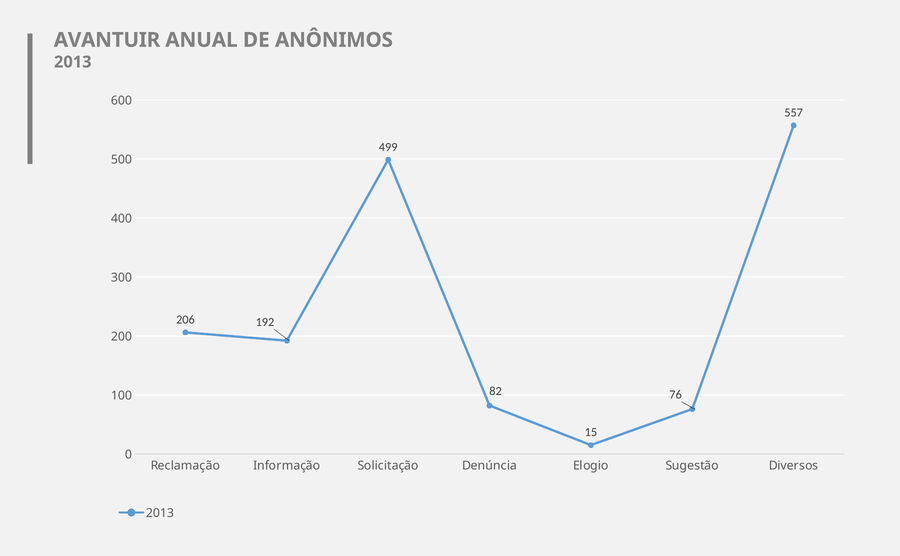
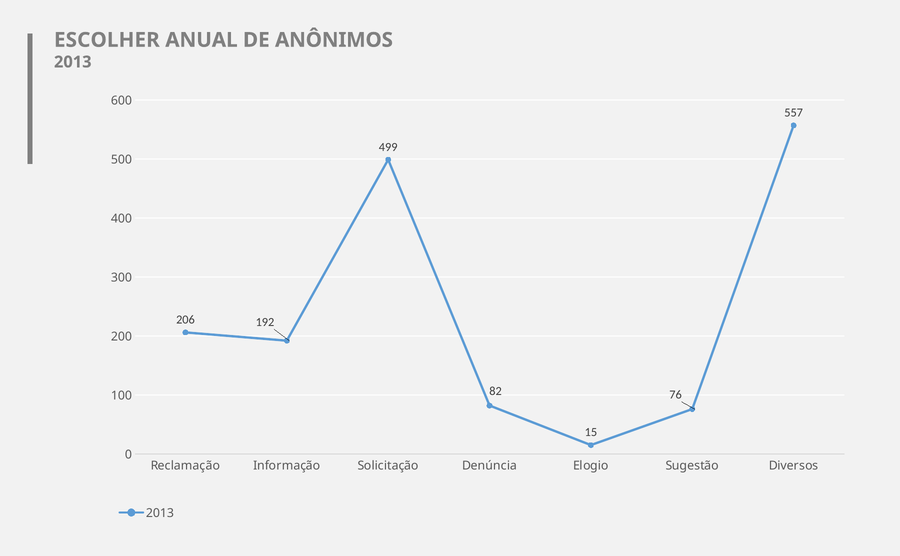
AVANTUIR: AVANTUIR -> ESCOLHER (107, 40)
